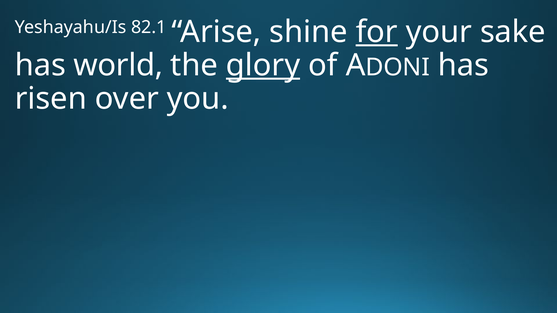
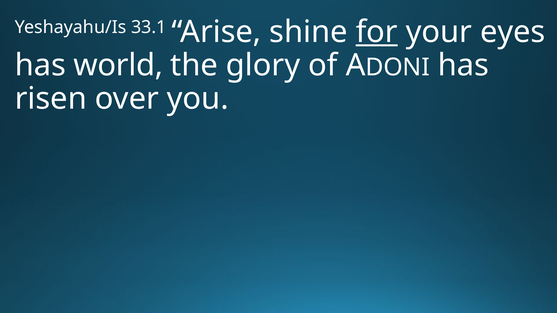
82.1: 82.1 -> 33.1 (149, 27)
sake: sake -> eyes (513, 32)
glory underline: present -> none (263, 65)
